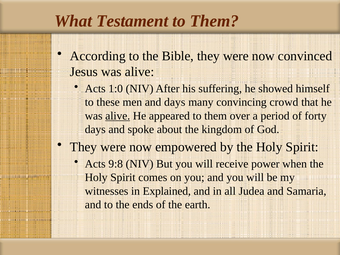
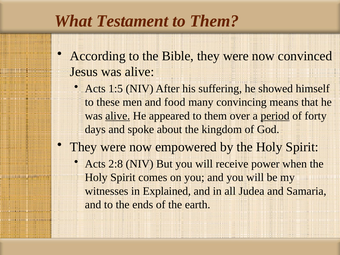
1:0: 1:0 -> 1:5 (116, 89)
and days: days -> food (175, 102)
crowd: crowd -> means (284, 102)
period underline: none -> present (275, 116)
9:8: 9:8 -> 2:8 (116, 164)
